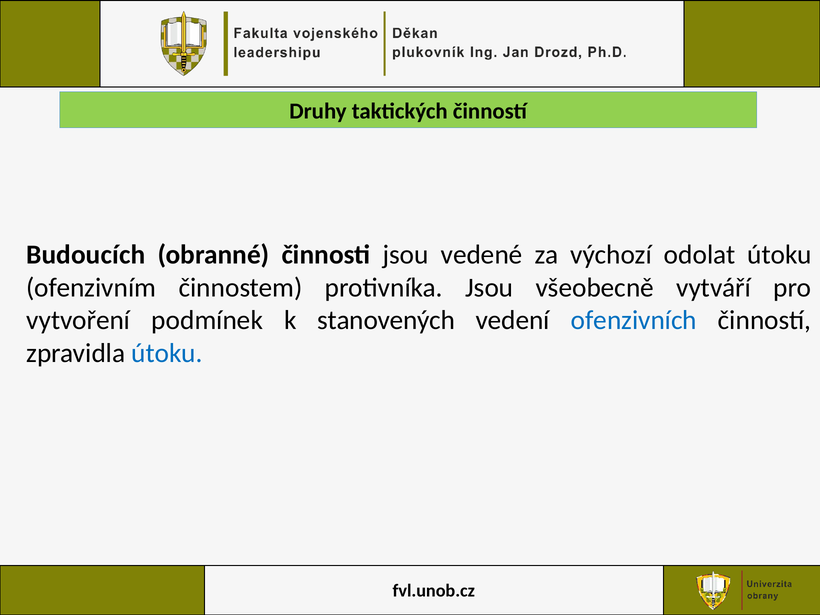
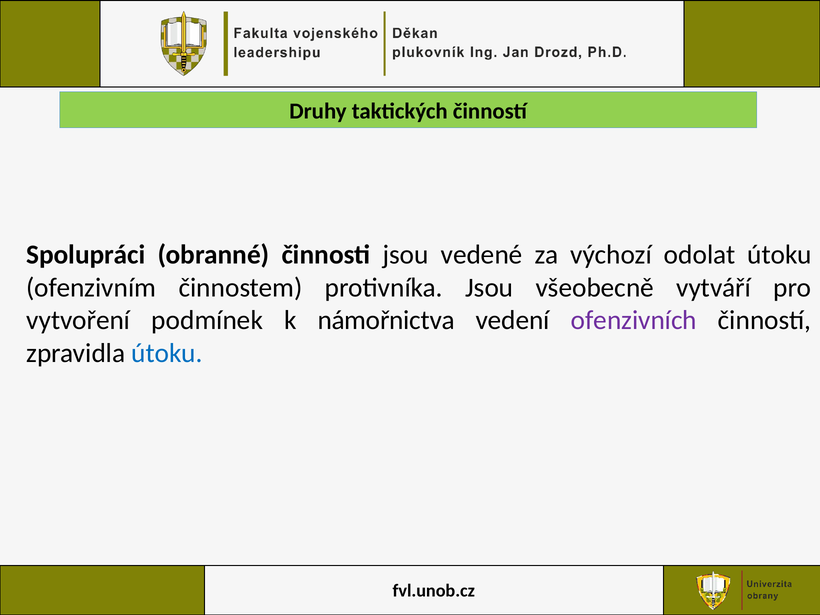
Budoucích: Budoucích -> Spolupráci (86, 255)
stanovených: stanovených -> námořnictva (386, 320)
ofenzivních colour: blue -> purple (634, 320)
